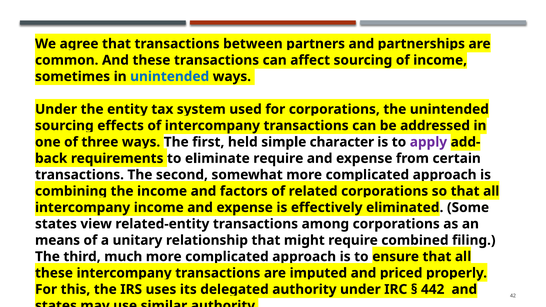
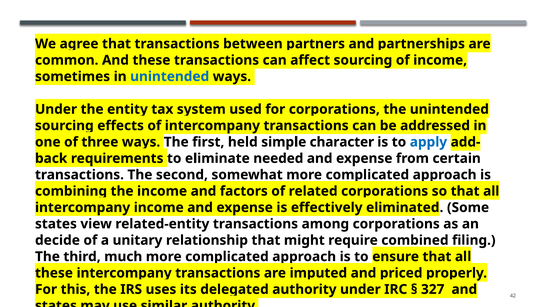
apply colour: purple -> blue (428, 142)
eliminate require: require -> needed (278, 158)
means: means -> decide (57, 240)
442: 442 -> 327 (433, 289)
